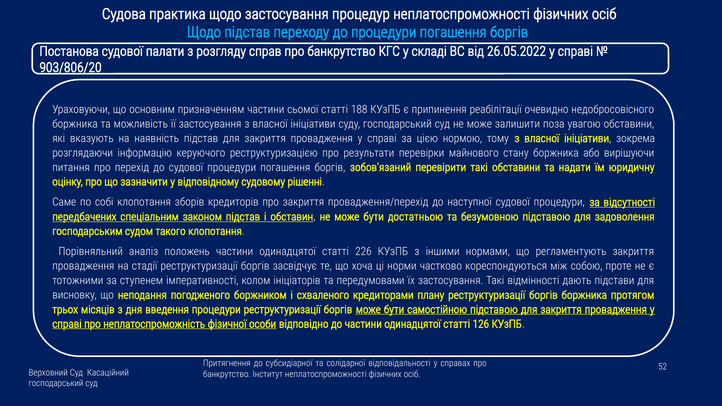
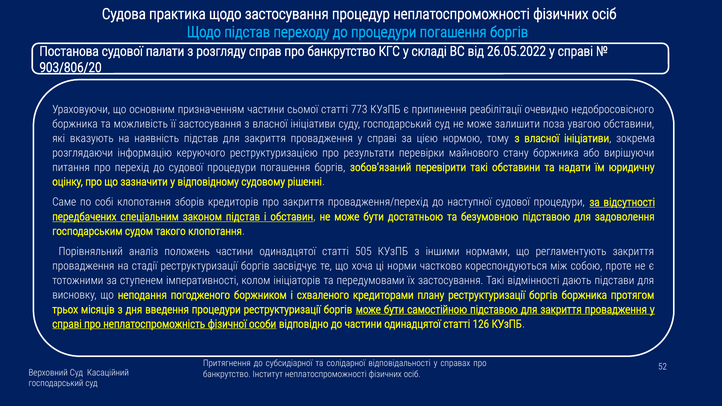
188: 188 -> 773 (359, 109)
226: 226 -> 505 (363, 252)
